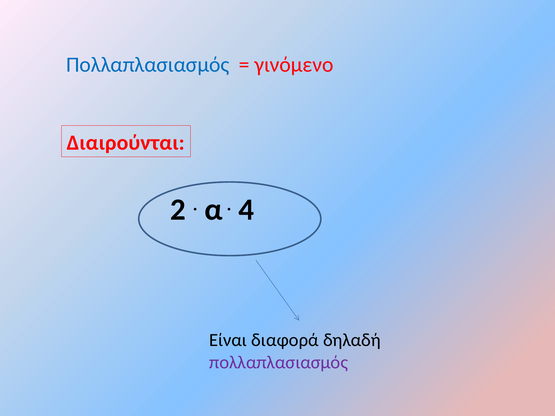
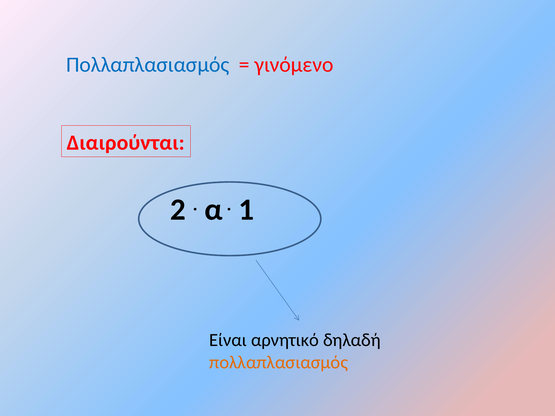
4: 4 -> 1 (246, 210)
διαφορά: διαφορά -> αρνητικό (285, 340)
πολλαπλασιασμός colour: purple -> orange (279, 363)
